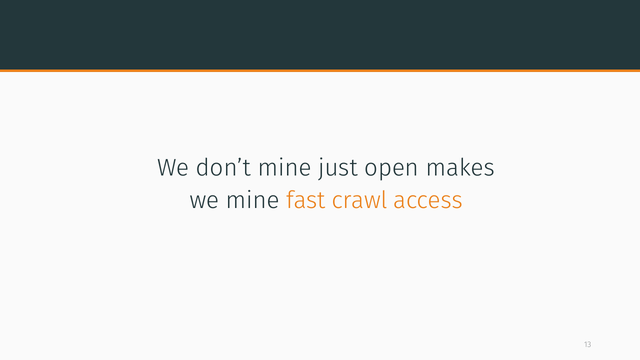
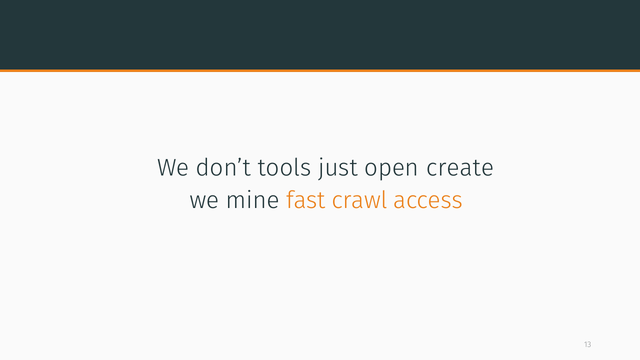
don’t mine: mine -> tools (285, 168)
makes: makes -> create (460, 168)
